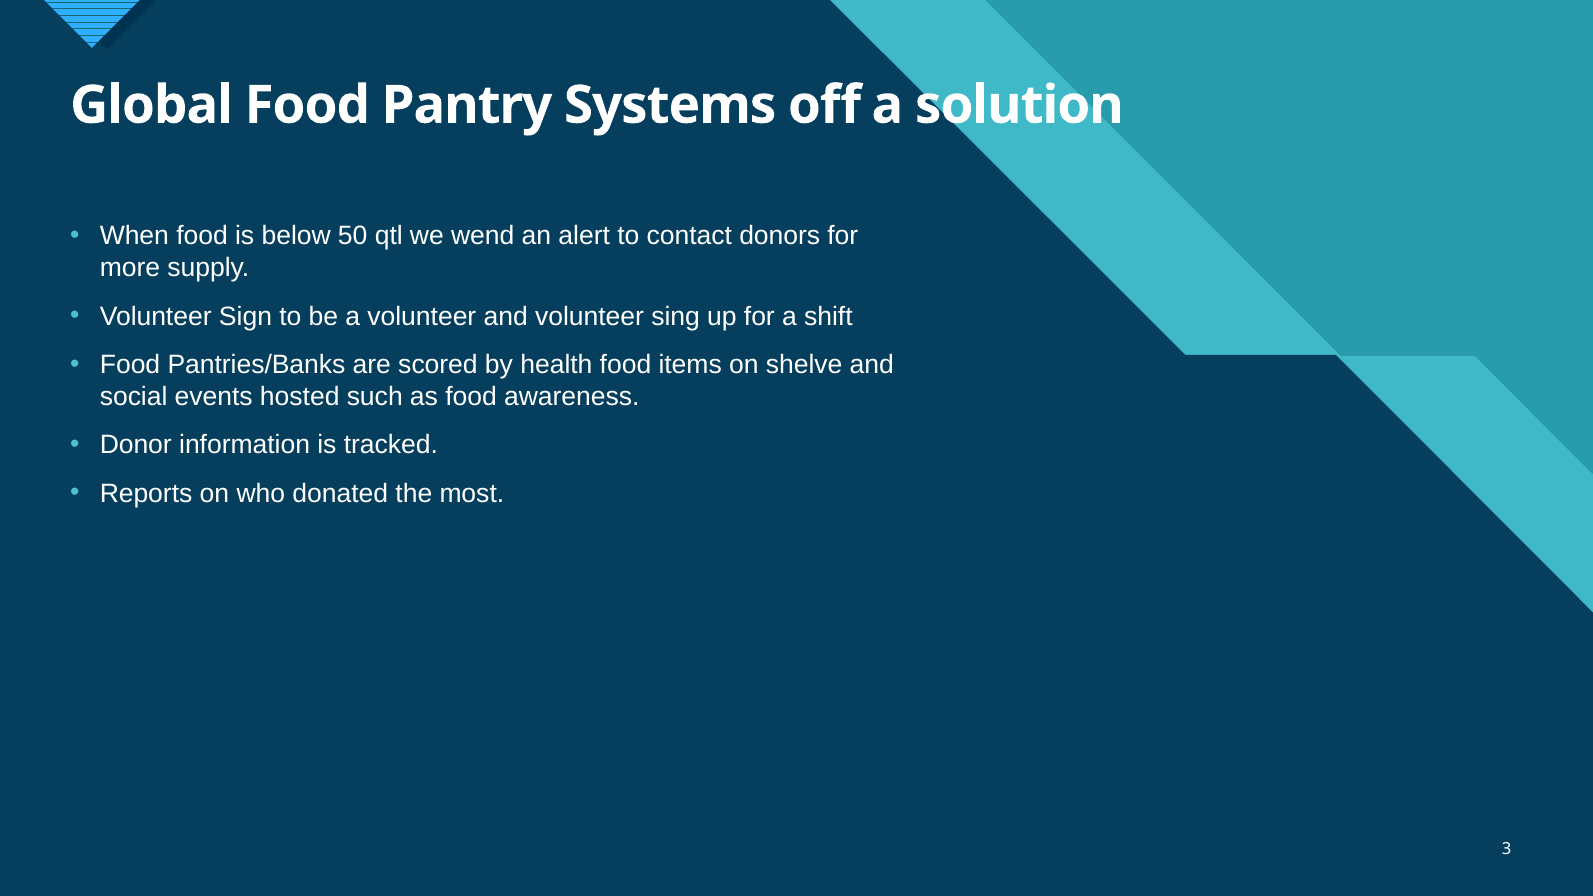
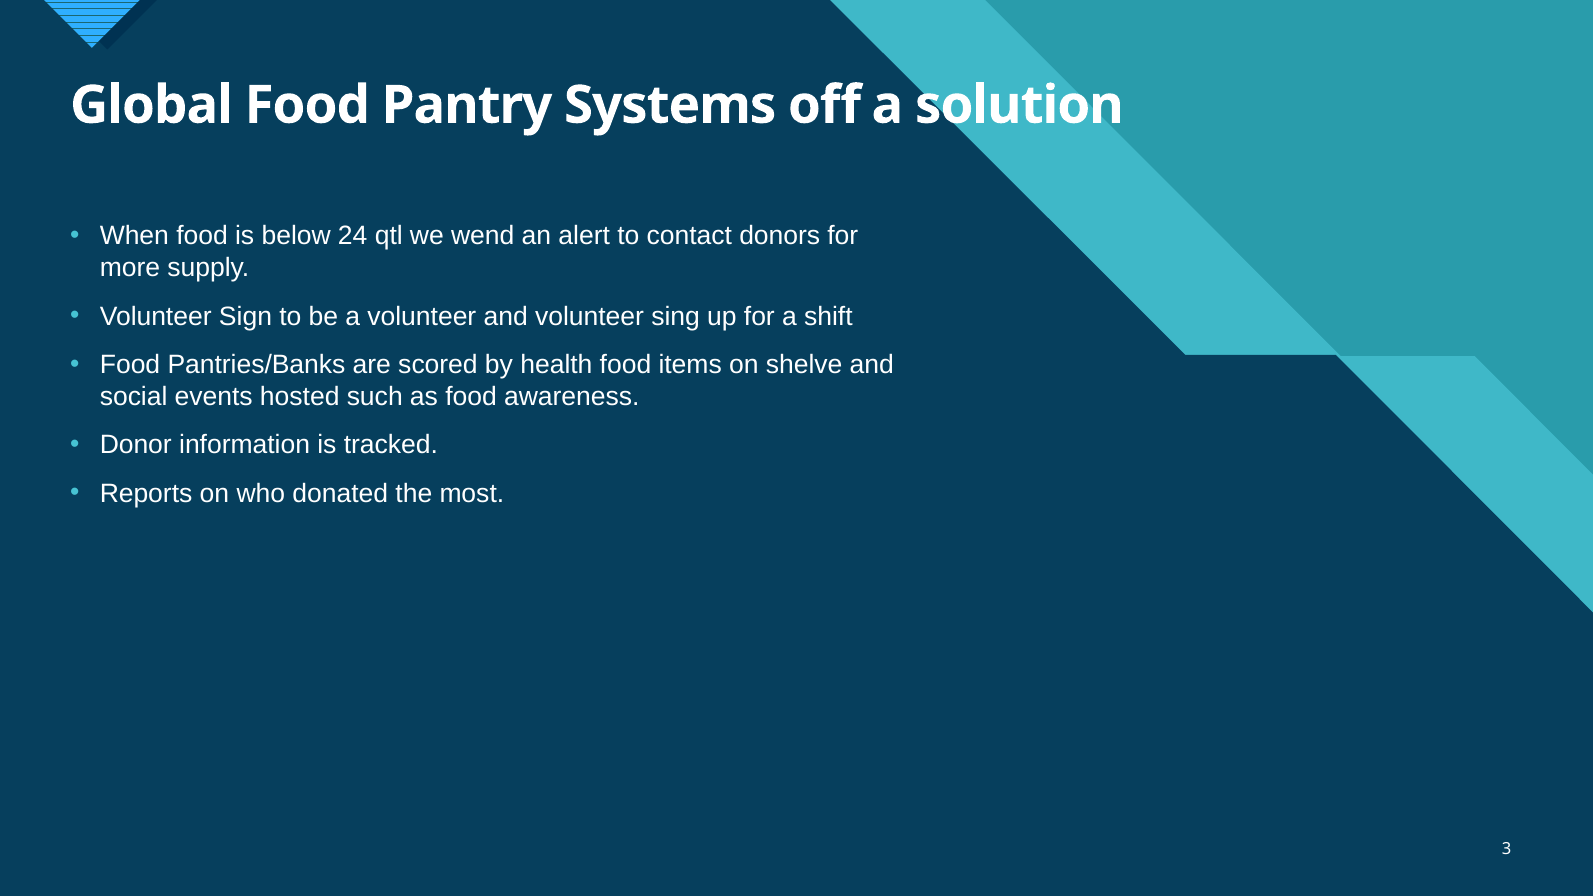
50: 50 -> 24 (353, 236)
